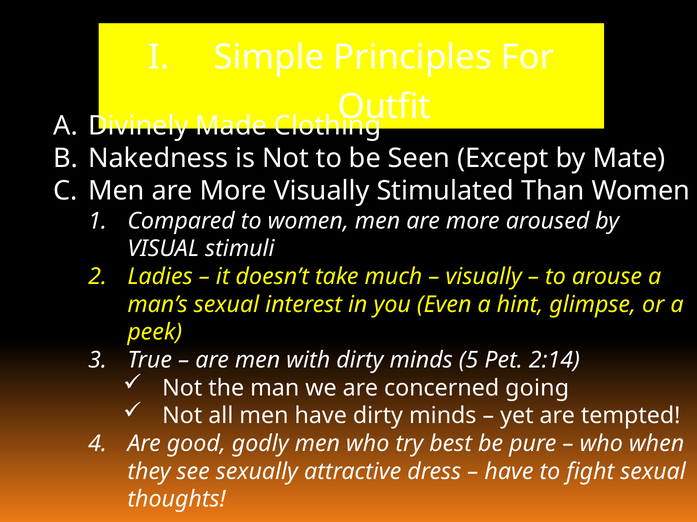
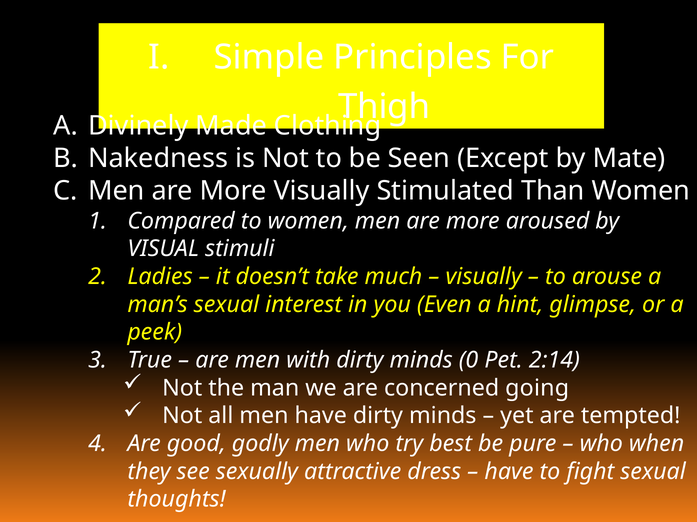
Outfit: Outfit -> Thigh (384, 107)
5: 5 -> 0 (469, 361)
